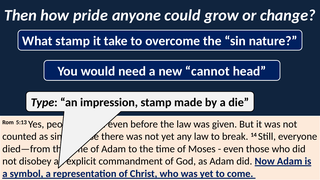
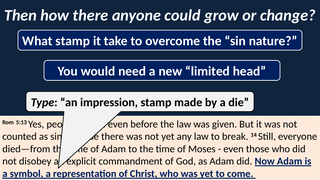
how pride: pride -> there (91, 15)
cannot: cannot -> limited (208, 71)
